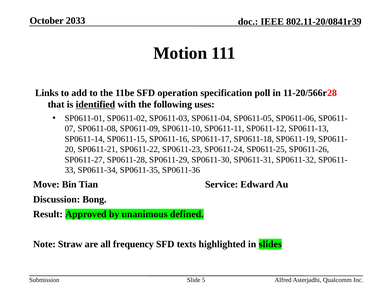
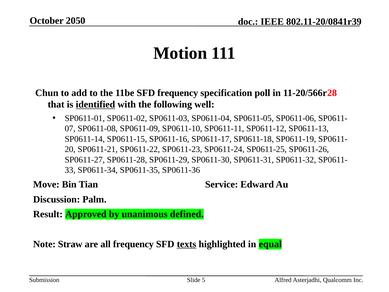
2033: 2033 -> 2050 (76, 21)
Links: Links -> Chun (47, 93)
SFD operation: operation -> frequency (178, 93)
uses: uses -> well (204, 104)
Bong: Bong -> Palm (94, 199)
texts underline: none -> present (187, 244)
slides: slides -> equal (270, 244)
